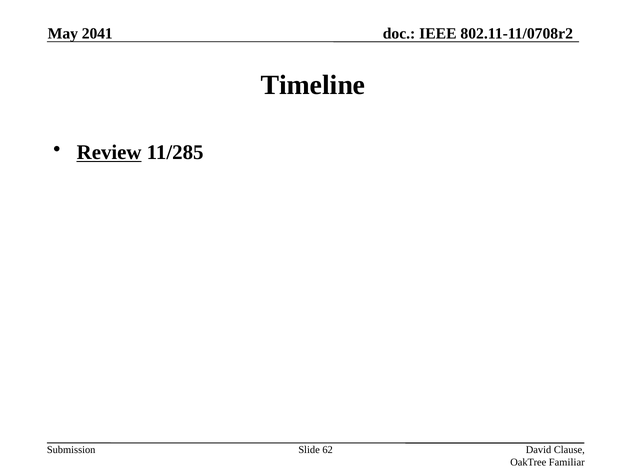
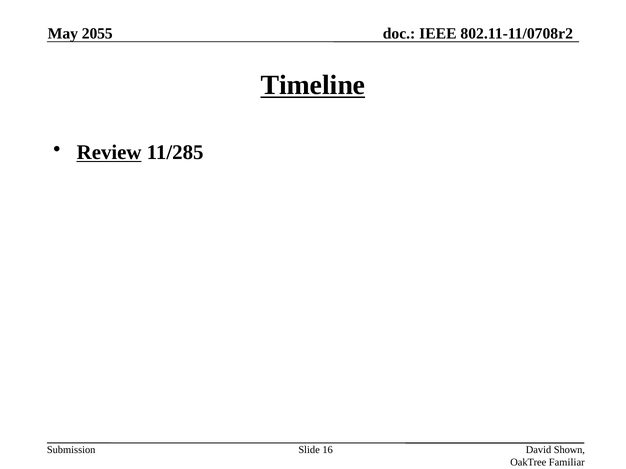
2041: 2041 -> 2055 (97, 33)
Timeline underline: none -> present (313, 85)
62: 62 -> 16 (328, 450)
Clause: Clause -> Shown (569, 450)
